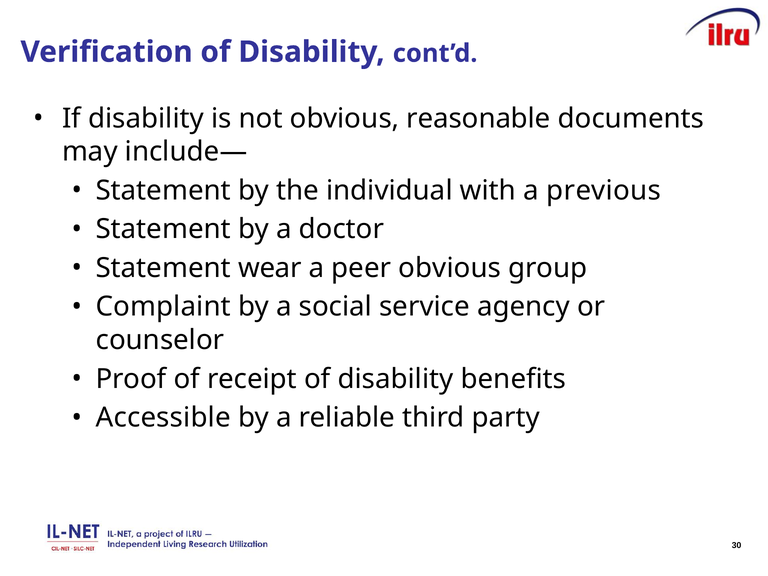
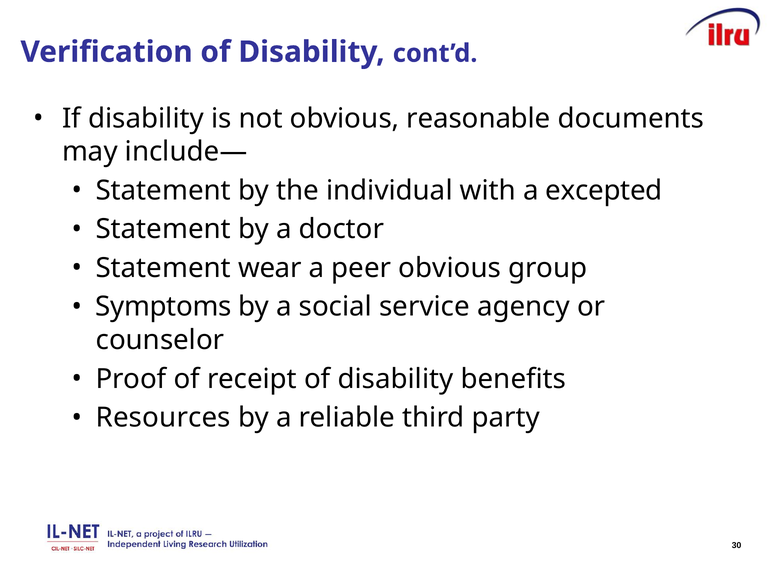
previous: previous -> excepted (604, 190)
Complaint: Complaint -> Symptoms (163, 307)
Accessible: Accessible -> Resources (163, 418)
